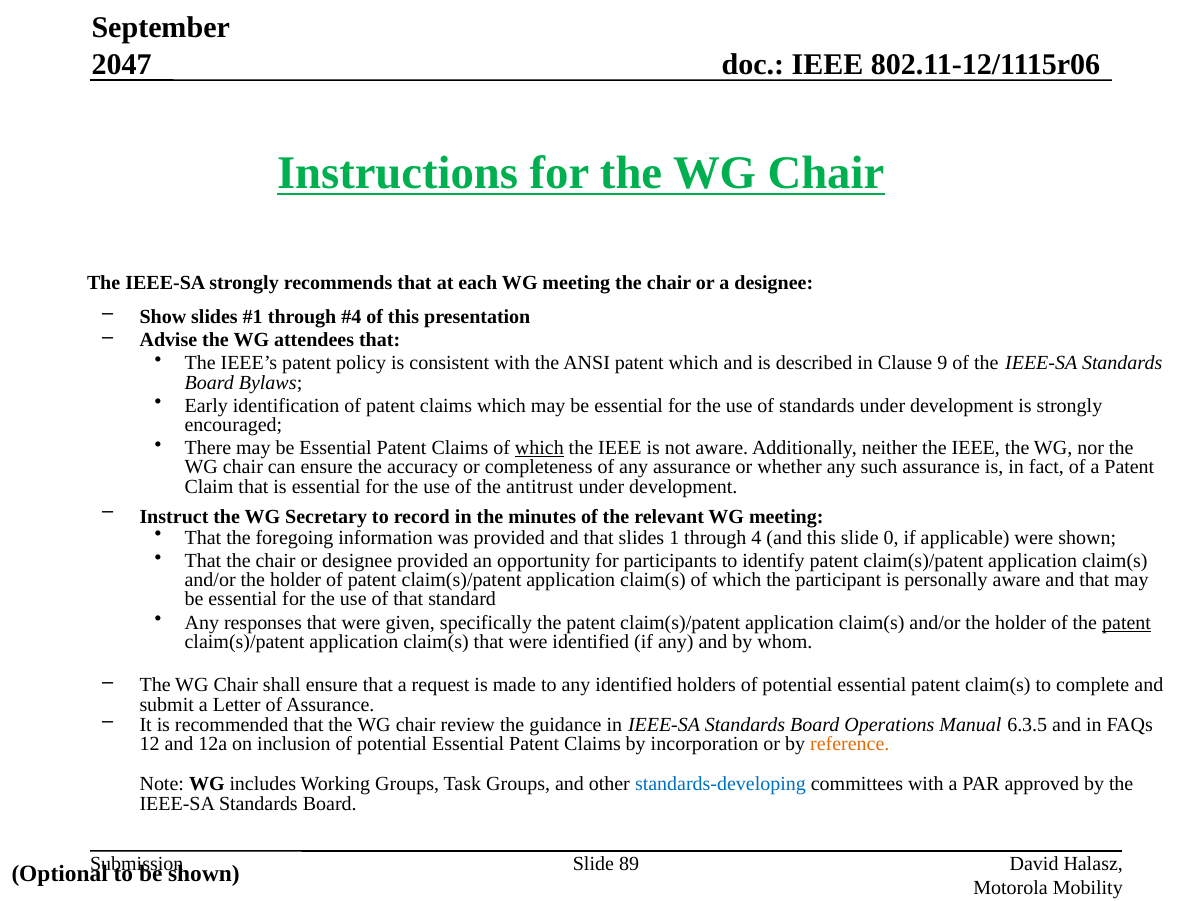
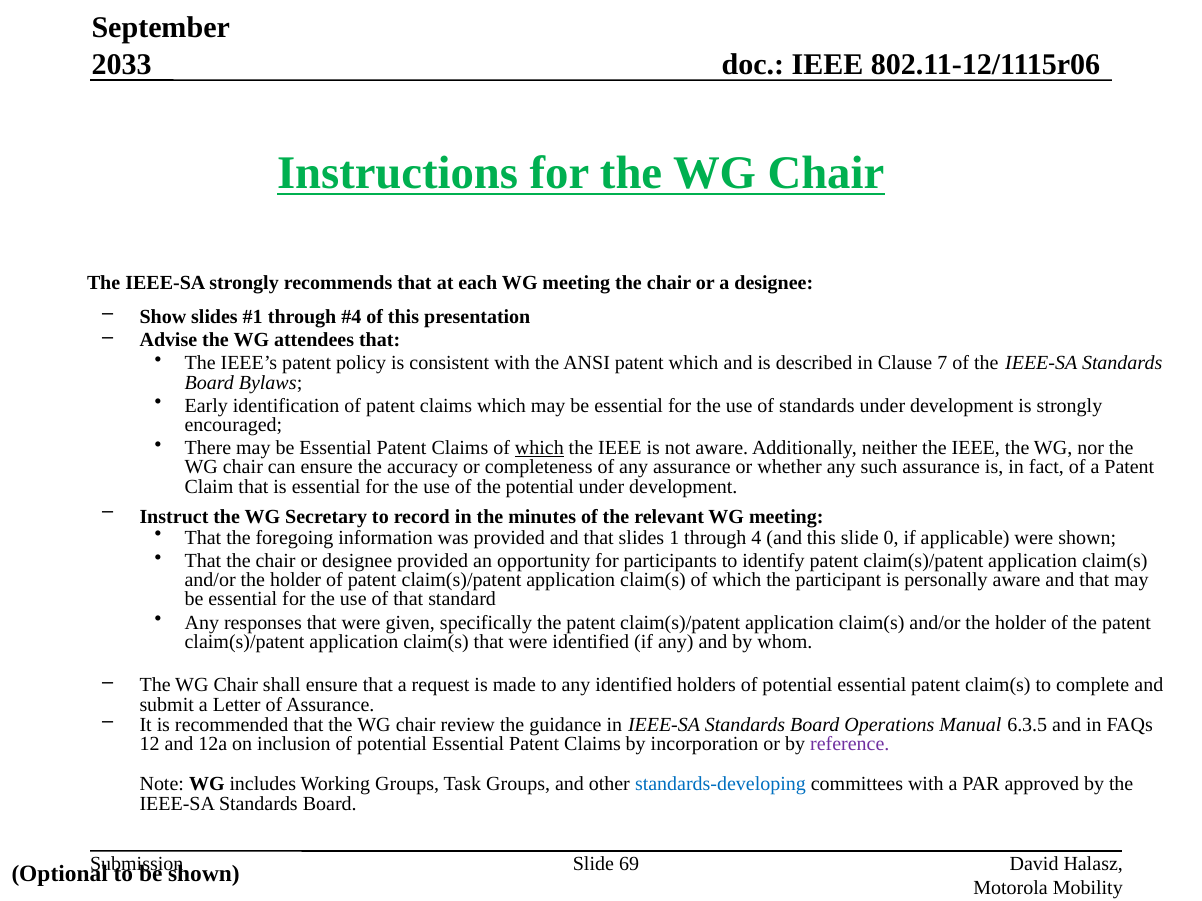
2047: 2047 -> 2033 (122, 64)
9: 9 -> 7 (942, 363)
the antitrust: antitrust -> potential (540, 487)
patent underline: present -> none (1127, 623)
reference colour: orange -> purple (850, 744)
89: 89 -> 69 (629, 865)
